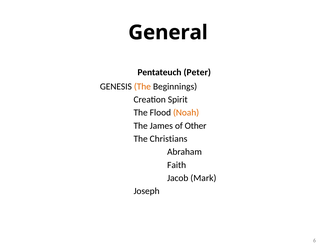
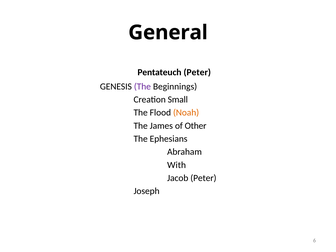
The colour: orange -> purple (142, 87)
Spirit: Spirit -> Small (178, 100)
Christians: Christians -> Ephesians (169, 139)
Faith: Faith -> With (177, 165)
Jacob Mark: Mark -> Peter (203, 178)
